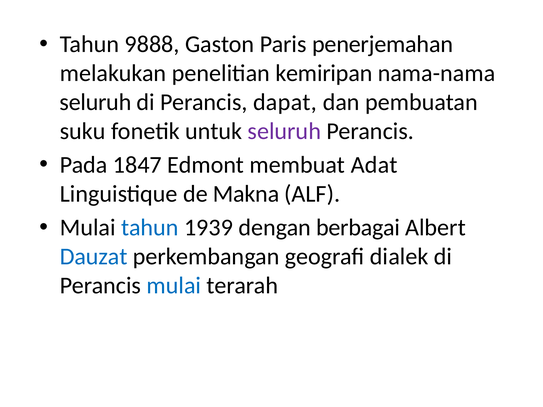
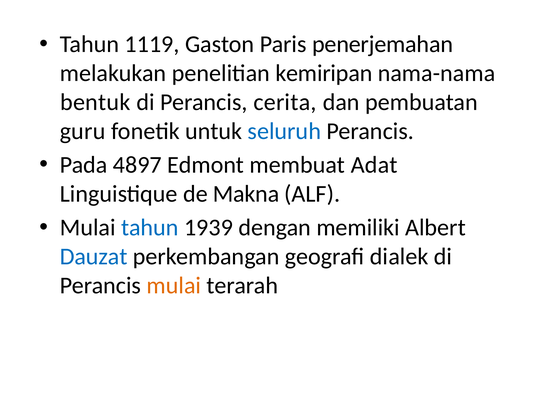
9888: 9888 -> 1119 (152, 44)
seluruh: seluruh -> bentuk (95, 102)
dapat: dapat -> cerita (285, 102)
suku: suku -> guru (83, 131)
seluruh colour: purple -> blue (284, 131)
1847: 1847 -> 4897 (137, 165)
berbagai: berbagai -> memiliki (358, 228)
mulai colour: blue -> orange (174, 286)
